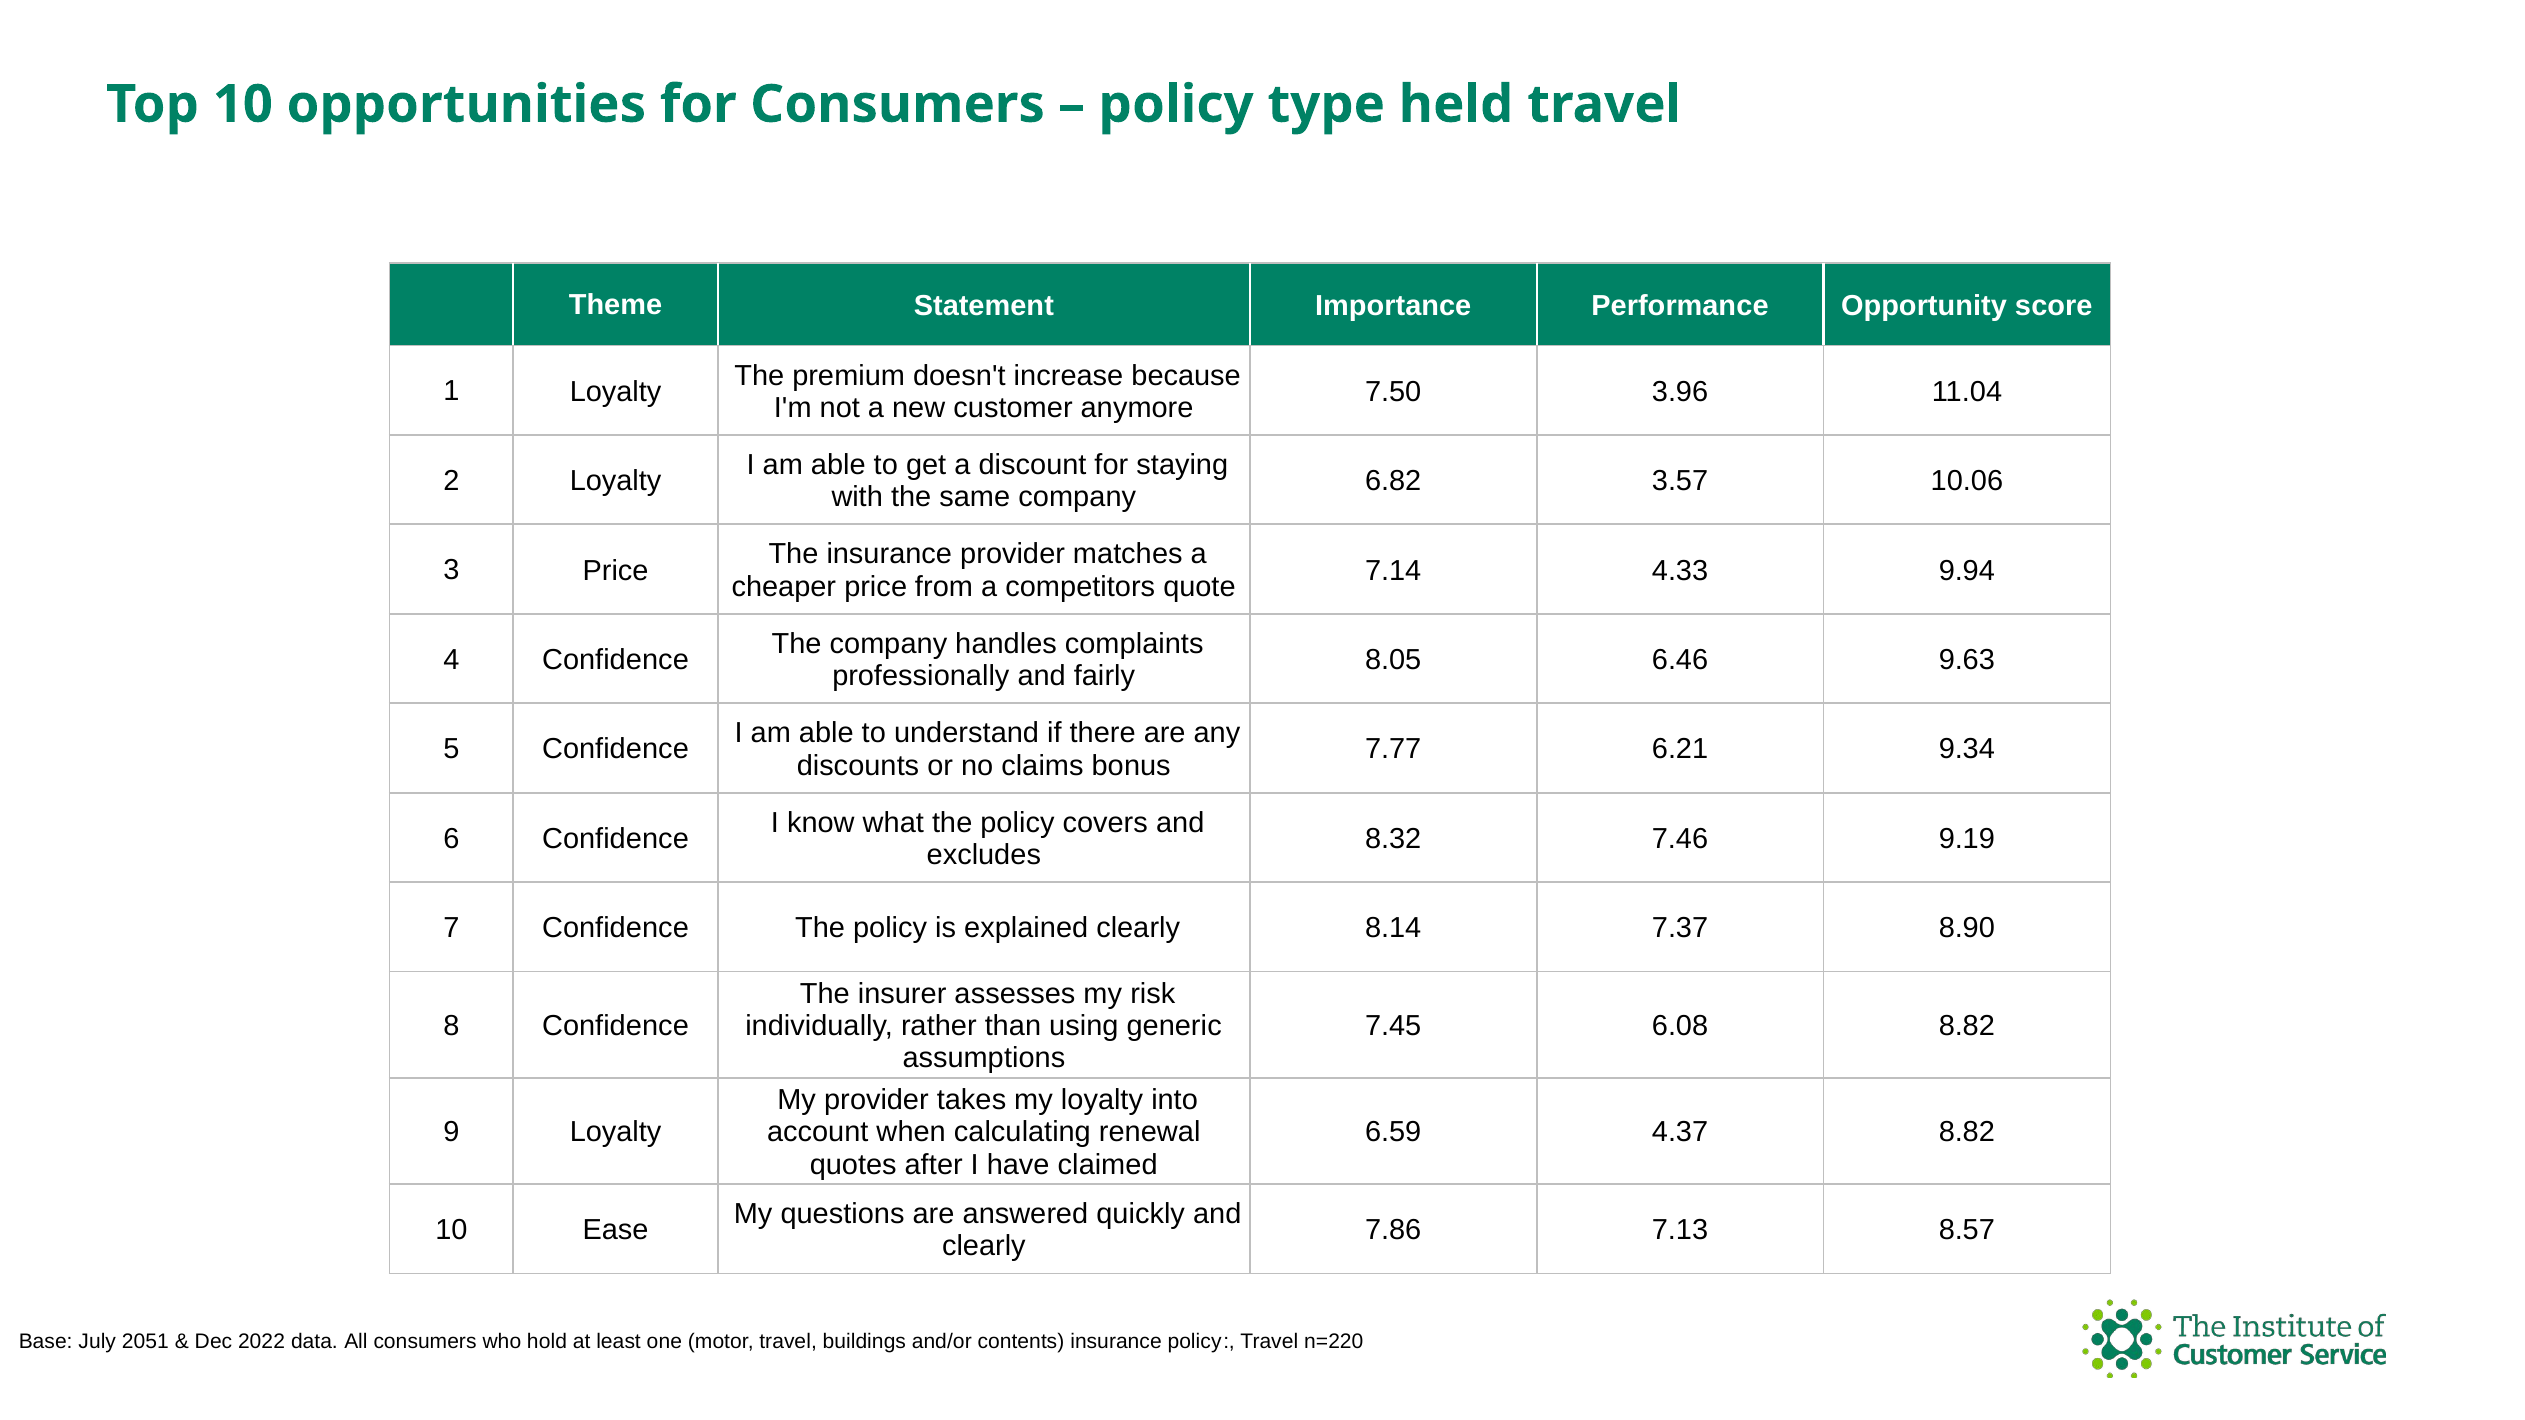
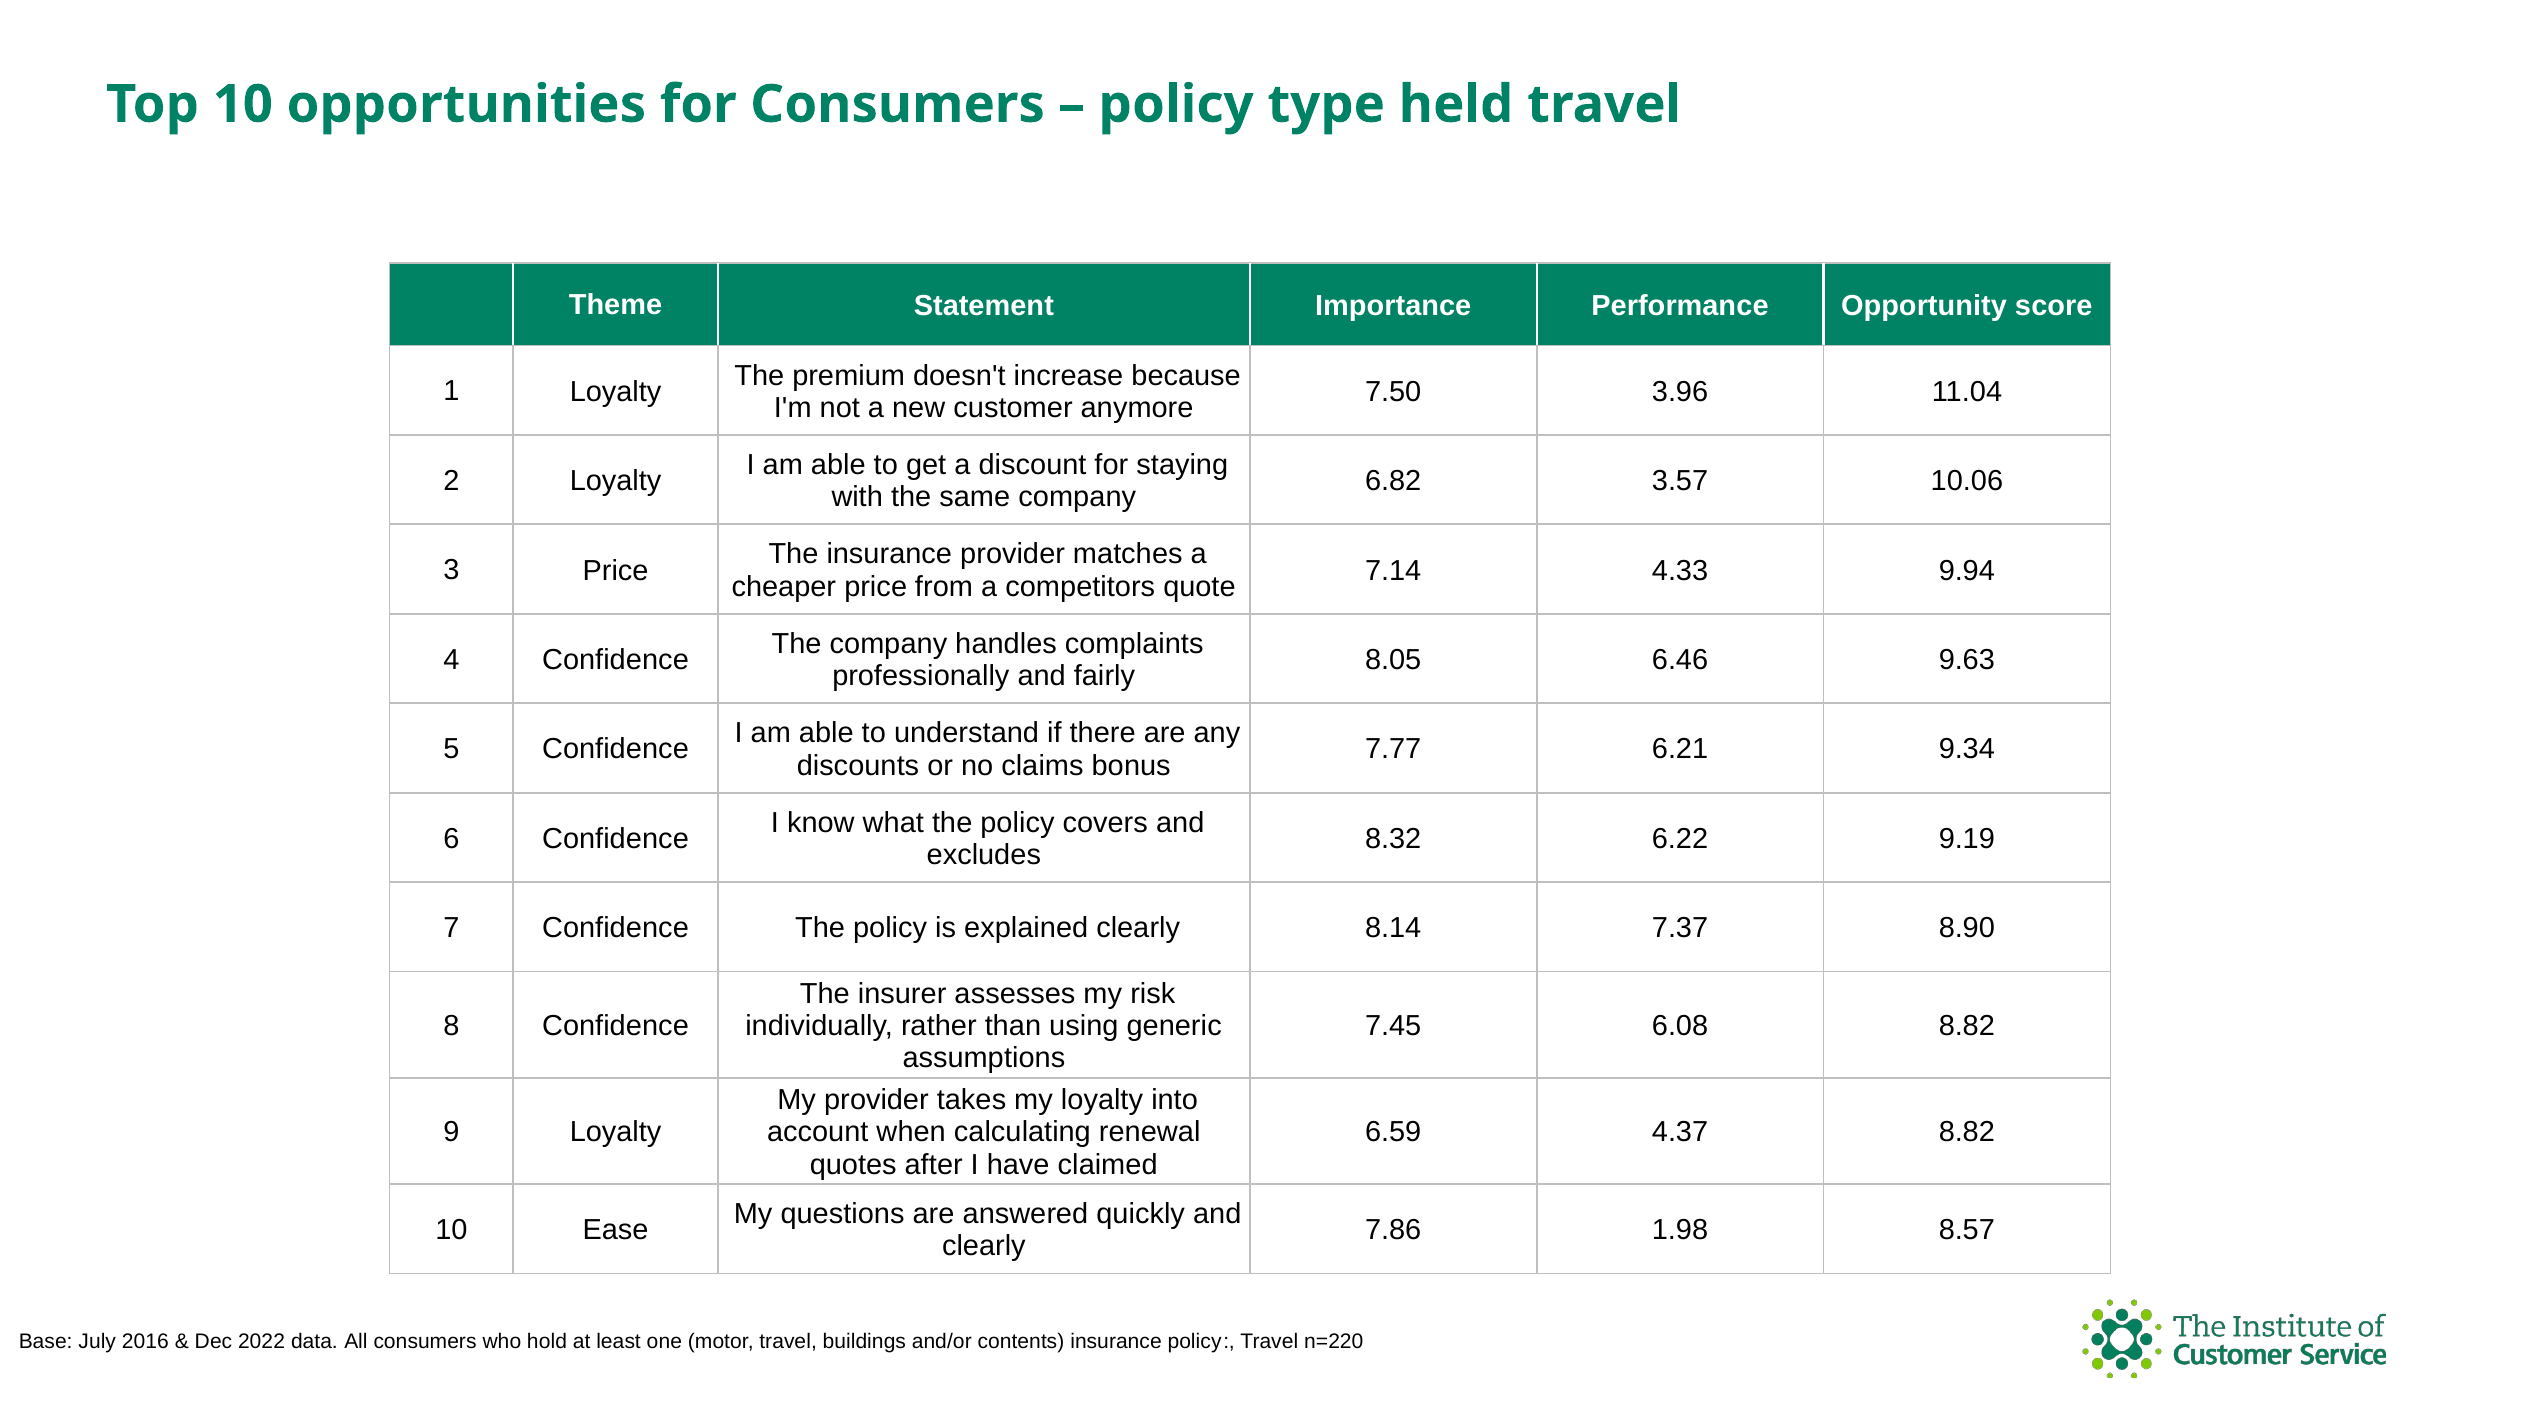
7.46: 7.46 -> 6.22 (1680, 839)
7.13: 7.13 -> 1.98 (1680, 1230)
2051: 2051 -> 2016 (145, 1341)
